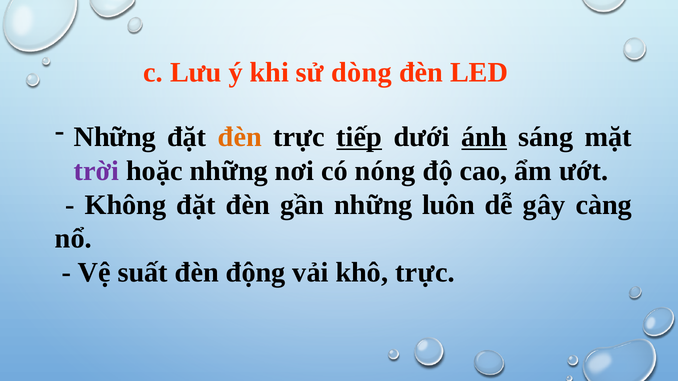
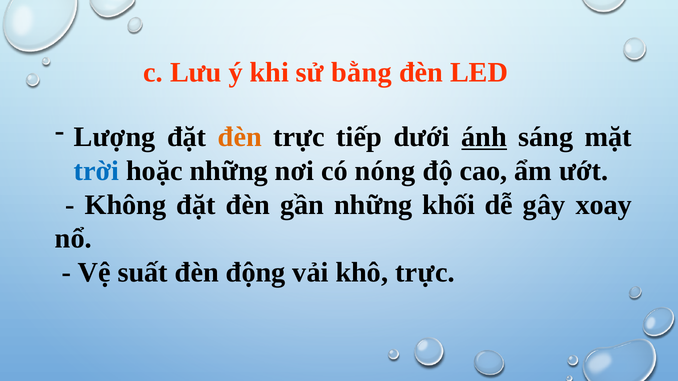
dòng: dòng -> bằng (361, 73)
Những: Những -> Lượng (115, 137)
tiếp underline: present -> none (359, 137)
trời colour: purple -> blue (97, 171)
luôn: luôn -> khối (449, 205)
càng: càng -> xoay (604, 205)
